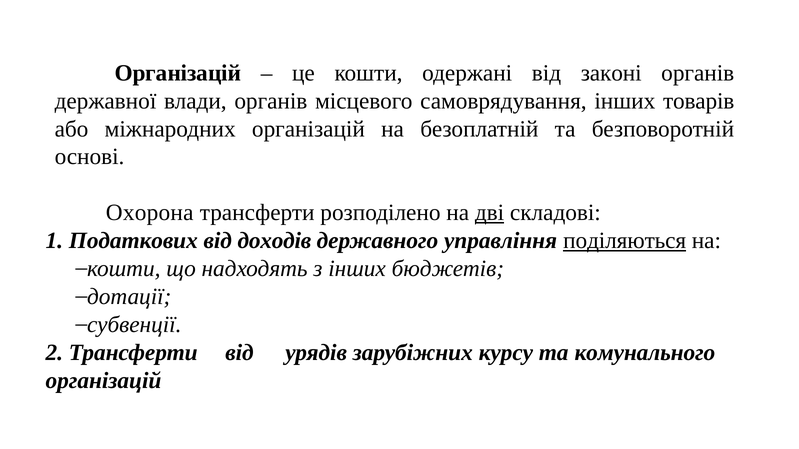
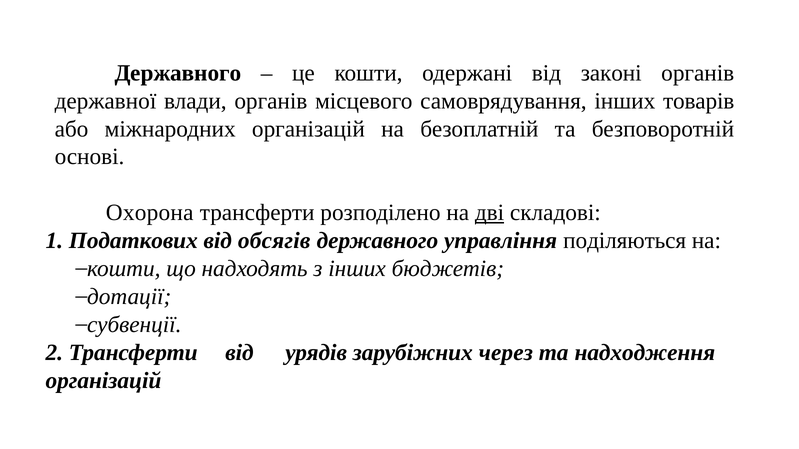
Організацій: Організацій -> Державного (178, 73)
доходів: доходів -> обсягів (274, 241)
поділяються underline: present -> none (625, 241)
курсу: курсу -> через (506, 353)
комунального: комунального -> надходження (645, 353)
